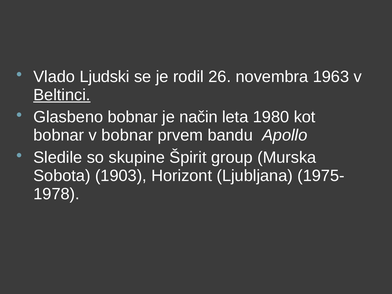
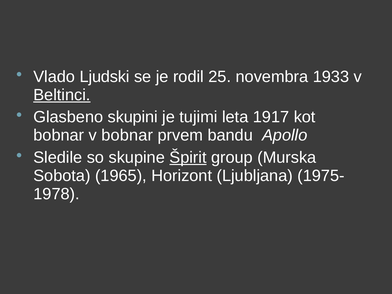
26: 26 -> 25 (220, 77)
1963: 1963 -> 1933 (331, 77)
Glasbeno bobnar: bobnar -> skupini (133, 117)
način: način -> tujimi (198, 117)
1980: 1980 -> 1917 (271, 117)
Špirit underline: none -> present (188, 157)
1903: 1903 -> 1965 (121, 176)
